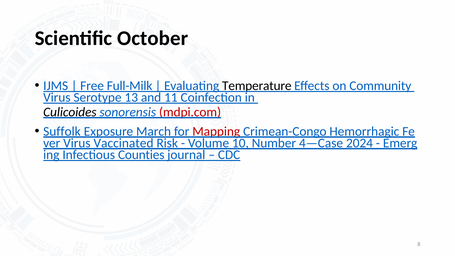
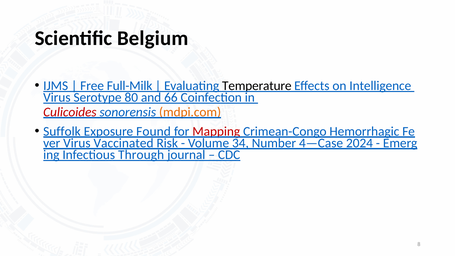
October: October -> Belgium (153, 38)
Community: Community -> Intelligence (380, 86)
13: 13 -> 80 (131, 97)
11: 11 -> 66 (171, 97)
Culicoides colour: black -> red (70, 112)
mdpi.com colour: red -> orange (190, 112)
March: March -> Found (153, 131)
10: 10 -> 34 (240, 143)
Counties: Counties -> Through (141, 155)
